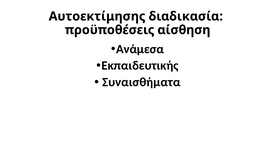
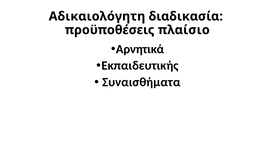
Αυτοεκτίμησης: Αυτοεκτίμησης -> Αδικαιολόγητη (97, 16)
αίσθηση: αίσθηση -> πλαίσιο (184, 30)
Ανάμεσα: Ανάμεσα -> Αρνητικά (140, 49)
